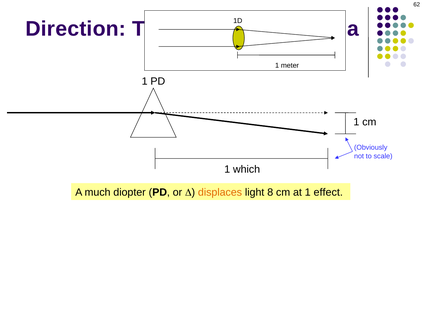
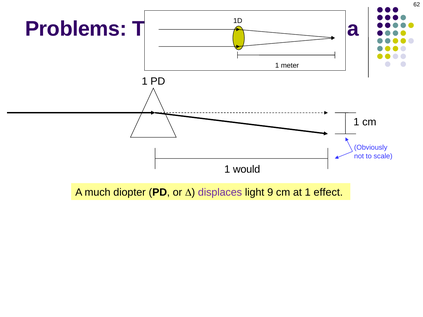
Direction: Direction -> Problems (76, 29)
which: which -> would (247, 169)
displaces colour: orange -> purple (220, 192)
8: 8 -> 9 (270, 192)
